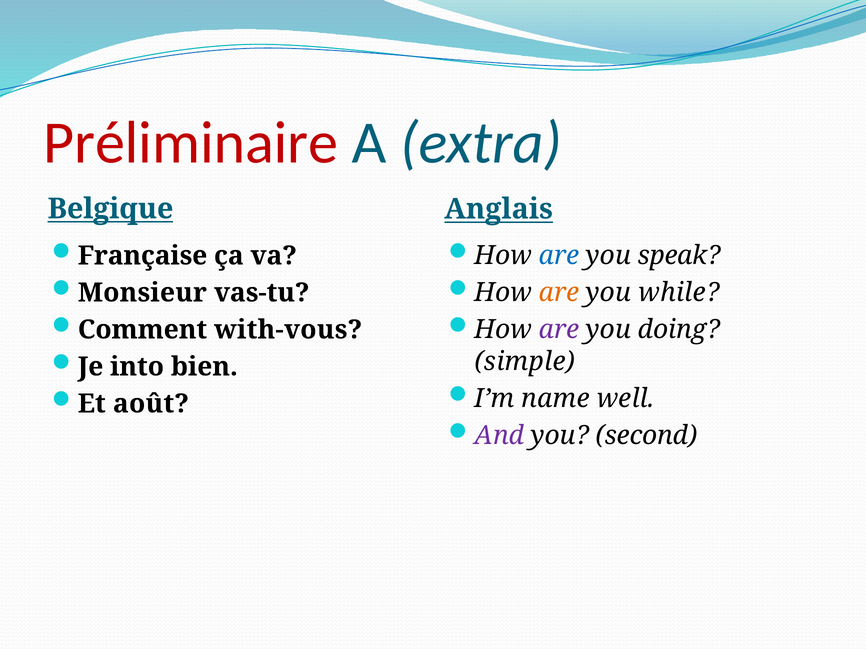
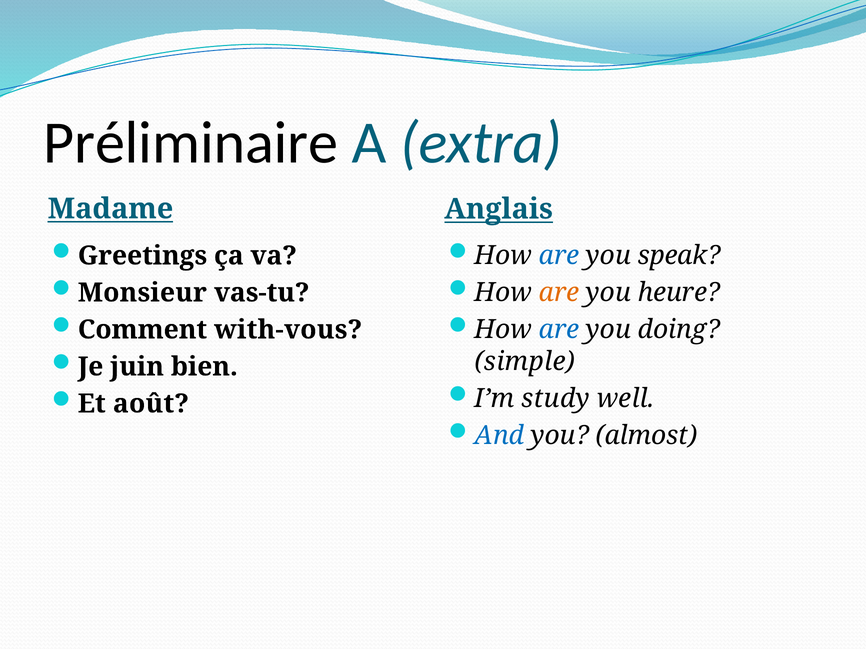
Préliminaire colour: red -> black (191, 143)
Belgique: Belgique -> Madame (110, 209)
Française: Française -> Greetings (142, 256)
while: while -> heure (679, 293)
are colour: purple -> blue (559, 330)
into: into -> juin (137, 367)
name: name -> study (555, 399)
And colour: purple -> blue (499, 436)
second: second -> almost (647, 436)
